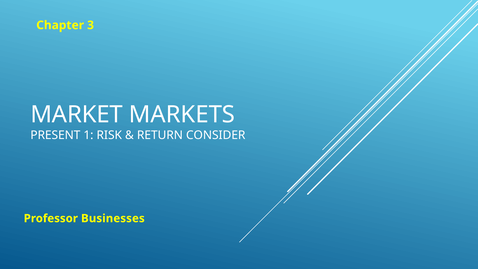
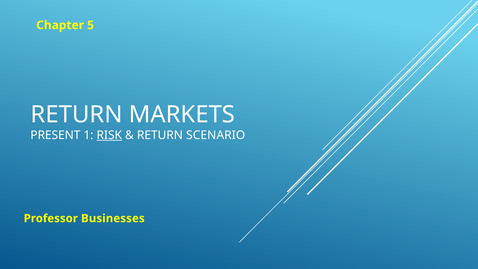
3: 3 -> 5 (91, 25)
MARKET: MARKET -> RETURN (77, 115)
RISK underline: none -> present (109, 135)
CONSIDER: CONSIDER -> SCENARIO (216, 135)
